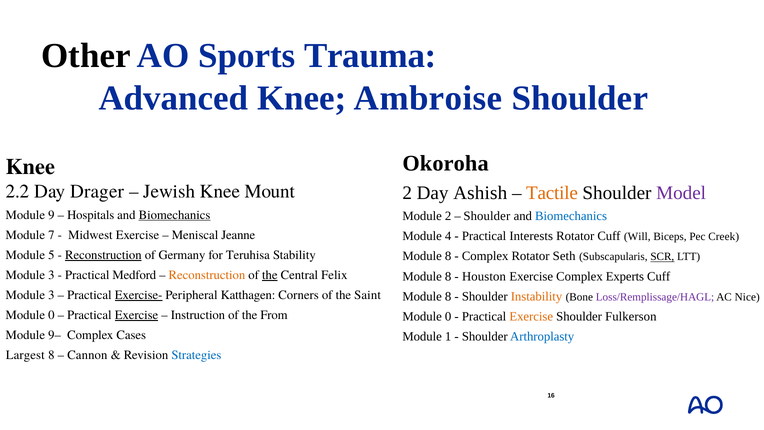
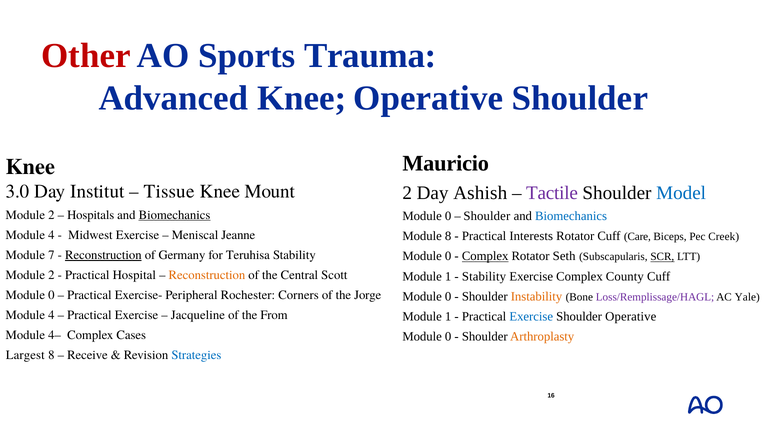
Other colour: black -> red (86, 56)
Knee Ambroise: Ambroise -> Operative (428, 98)
Okoroha: Okoroha -> Mauricio (446, 163)
2.2: 2.2 -> 3.0 (18, 191)
Drager: Drager -> Institut (97, 191)
Jewish: Jewish -> Tissue (169, 191)
Tactile colour: orange -> purple (552, 193)
Model colour: purple -> blue (681, 193)
9: 9 -> 2 (51, 215)
2: 2 -> 0 (448, 216)
7: 7 -> 4 (51, 235)
Module 4: 4 -> 8 (448, 236)
Will: Will -> Care (637, 237)
5: 5 -> 7 (51, 255)
8: 8 -> 0 (448, 256)
Complex underline: none -> present (485, 256)
3: 3 -> 2 (51, 275)
Medford: Medford -> Hospital (134, 275)
the underline: present -> none (270, 275)
Felix: Felix -> Scott (334, 275)
8: 8 -> 1 (448, 276)
Houston: Houston -> Stability (484, 276)
Experts: Experts -> County (625, 276)
3: 3 -> 0 (51, 295)
Exercise- underline: present -> none (139, 295)
Katthagen: Katthagen -> Rochester (248, 295)
Saint: Saint -> Jorge (368, 295)
8: 8 -> 0 (448, 296)
Nice: Nice -> Yale (747, 297)
0: 0 -> 4 (51, 315)
Exercise underline: present -> none (136, 315)
Instruction: Instruction -> Jacqueline (198, 315)
0: 0 -> 1 (448, 316)
Exercise colour: orange -> blue (531, 316)
Shoulder Fulkerson: Fulkerson -> Operative (631, 316)
9–: 9– -> 4– (55, 335)
1: 1 -> 0 (448, 336)
Arthroplasty colour: blue -> orange (542, 336)
Cannon: Cannon -> Receive (87, 355)
